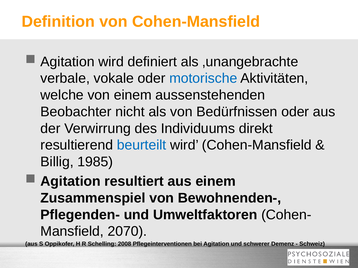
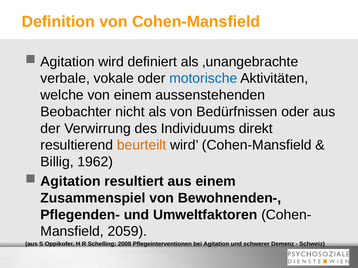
beurteilt colour: blue -> orange (142, 145)
1985: 1985 -> 1962 (95, 162)
2070: 2070 -> 2059 (127, 232)
